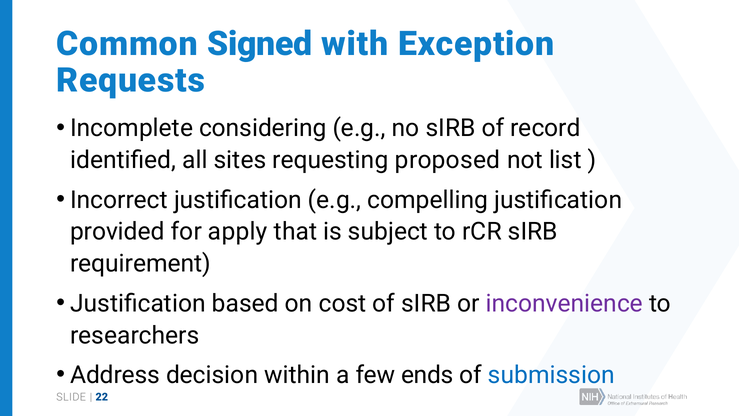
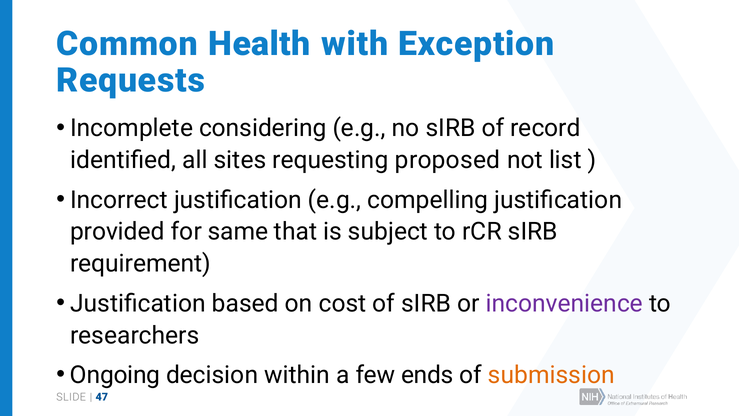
Signed: Signed -> Health (259, 44)
apply: apply -> same (238, 232)
Address: Address -> Ongoing (115, 375)
submission colour: blue -> orange (551, 375)
22: 22 -> 47 (102, 397)
